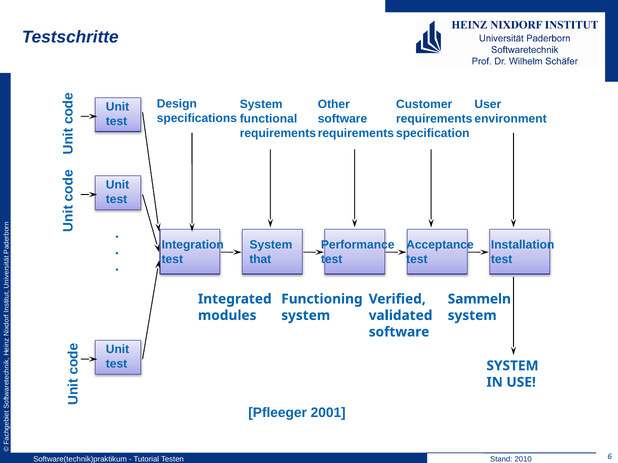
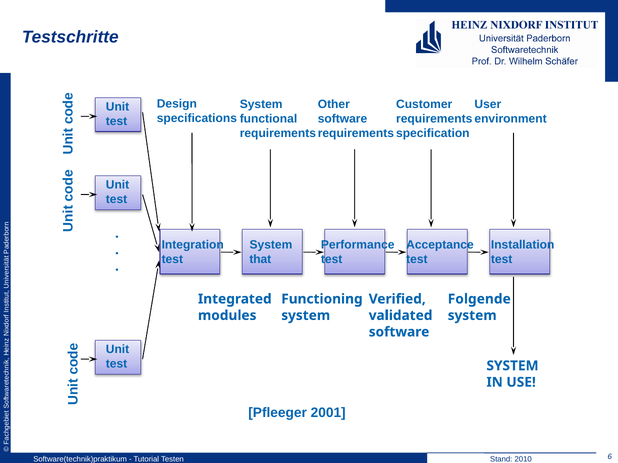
Sammeln: Sammeln -> Folgende (479, 299)
